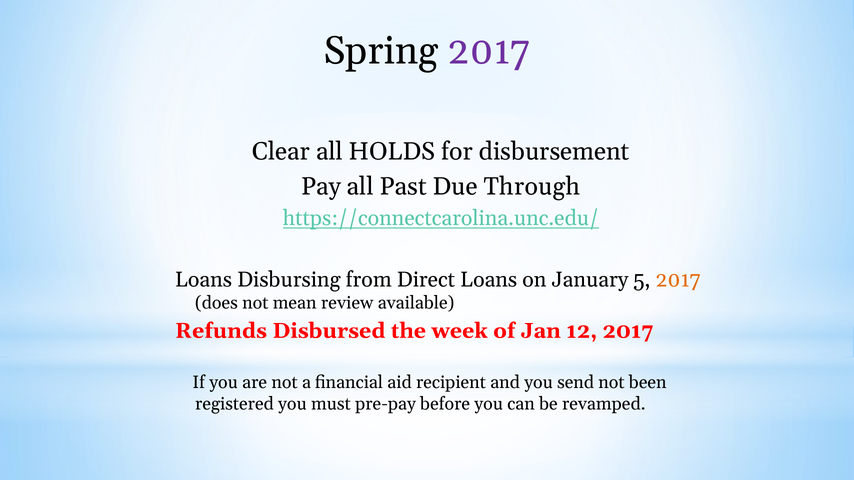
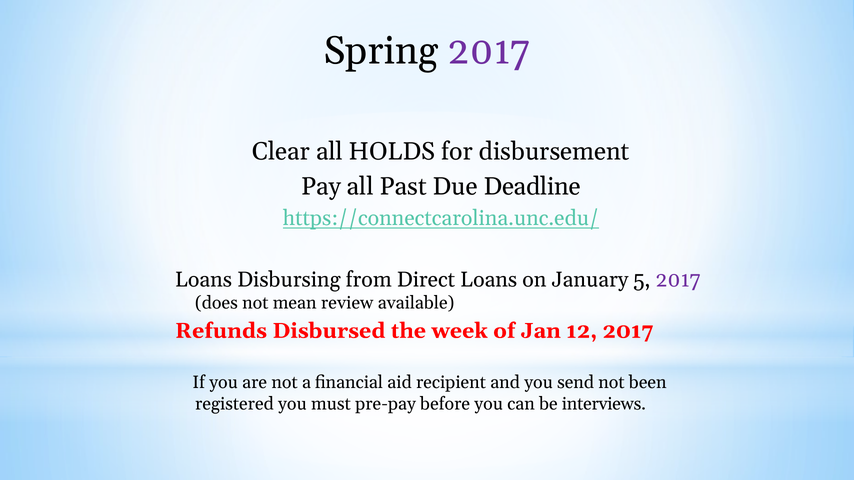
Through: Through -> Deadline (532, 187)
2017 colour: orange -> purple (678, 280)
revamped: revamped -> interviews (604, 404)
